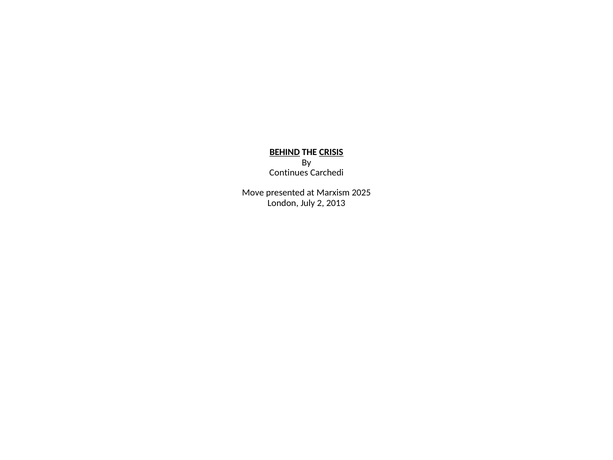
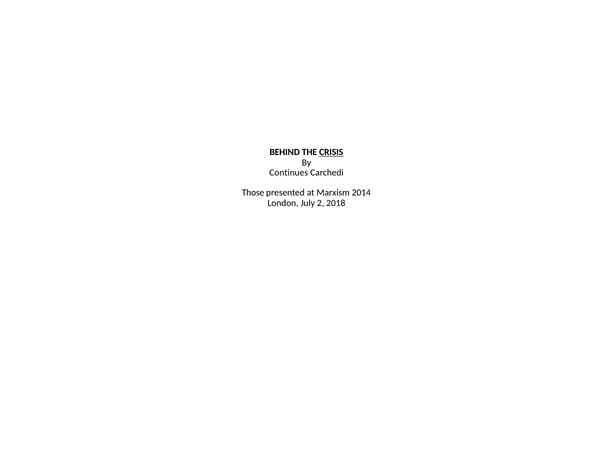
BEHIND underline: present -> none (285, 152)
Move: Move -> Those (253, 193)
2025: 2025 -> 2014 (361, 193)
2013: 2013 -> 2018 (336, 203)
